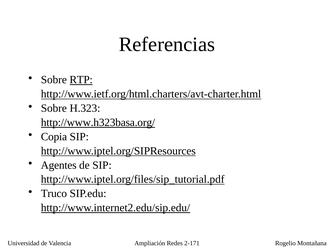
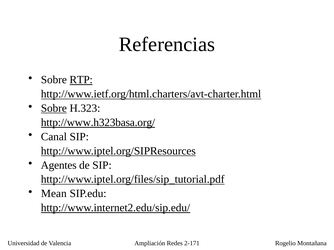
Sobre underline: none -> present (54, 108)
Copia: Copia -> Canal (54, 137)
Truco: Truco -> Mean (54, 194)
